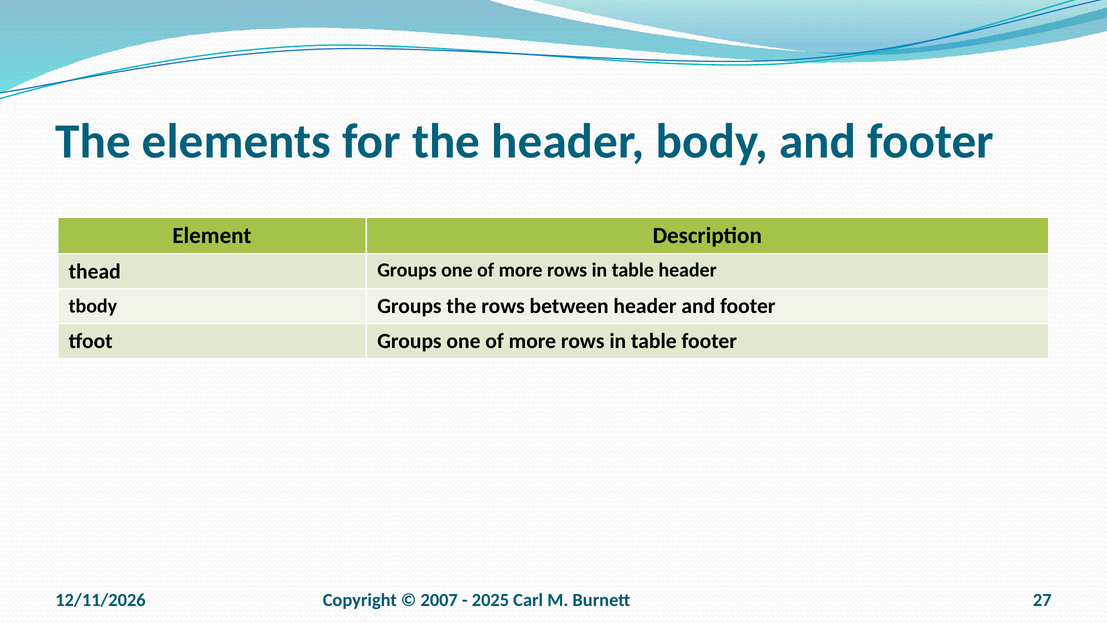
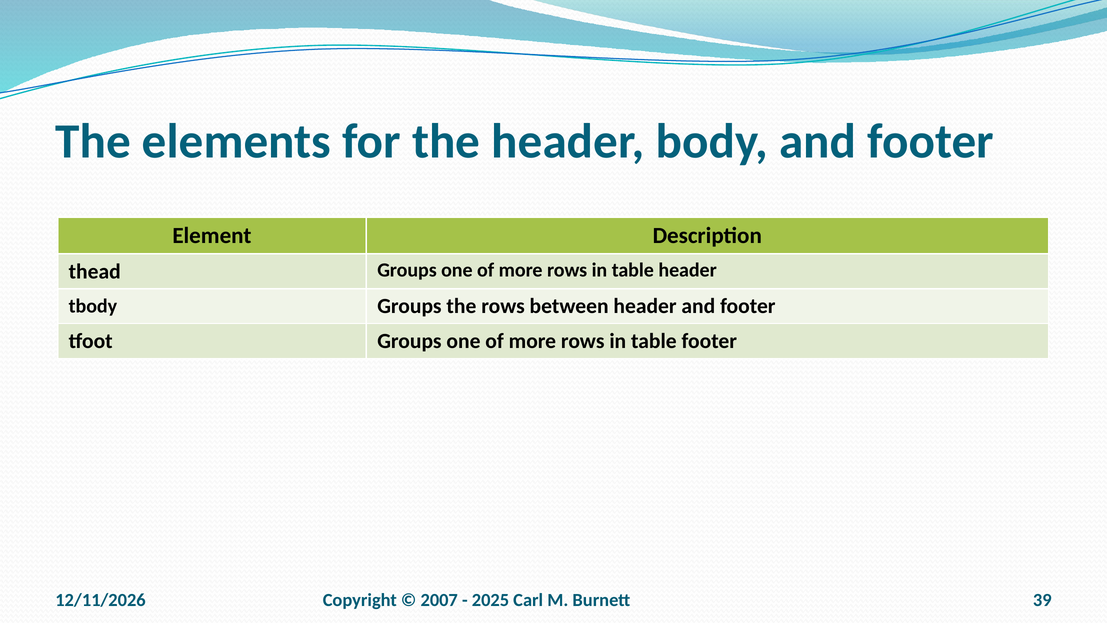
27: 27 -> 39 (1042, 600)
